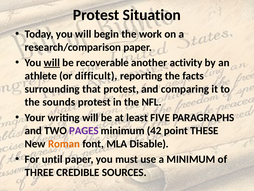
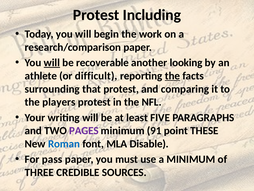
Situation: Situation -> Including (152, 15)
activity: activity -> looking (186, 63)
the underline: none -> present (172, 76)
sounds: sounds -> players (59, 102)
42: 42 -> 91 (154, 130)
Roman colour: orange -> blue (64, 144)
until: until -> pass (52, 159)
